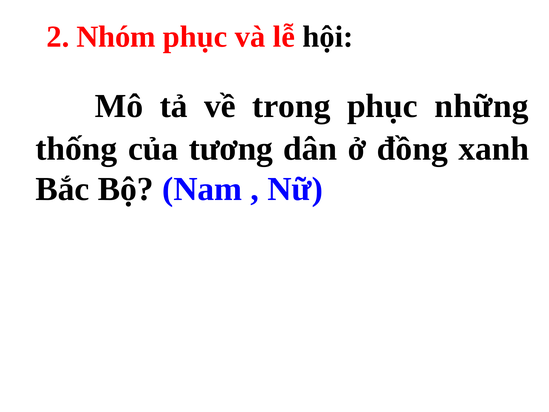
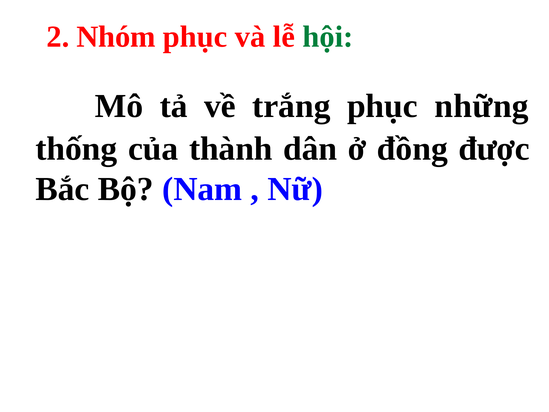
hội colour: black -> green (328, 37)
trong: trong -> trắng (291, 106)
tương: tương -> thành (231, 149)
xanh: xanh -> được (494, 149)
